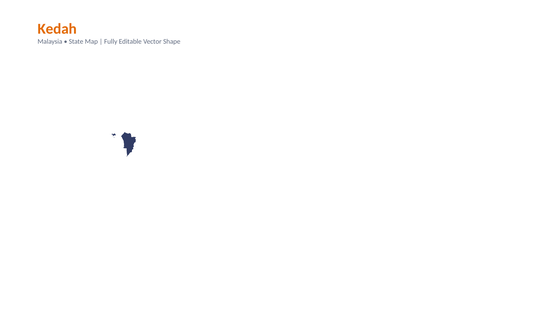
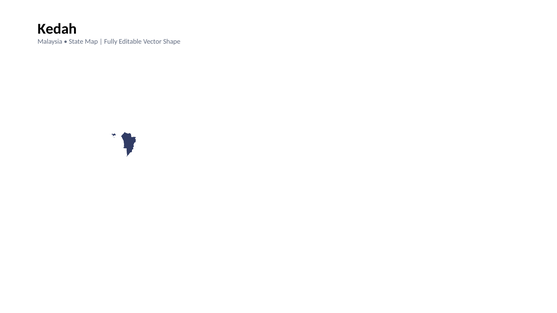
Kedah colour: orange -> black (57, 29)
